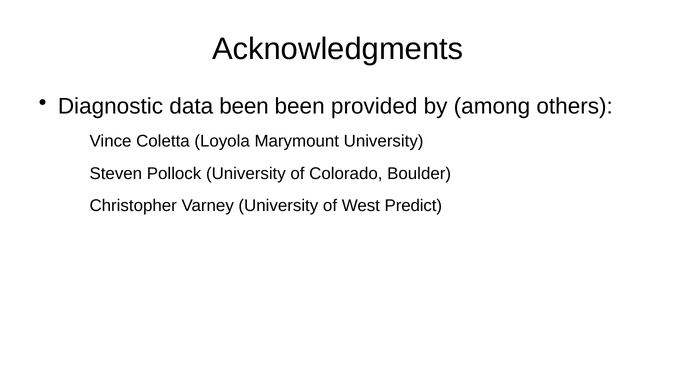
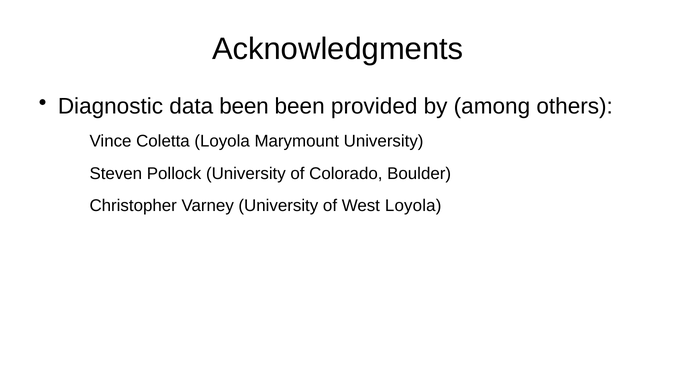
West Predict: Predict -> Loyola (413, 206)
